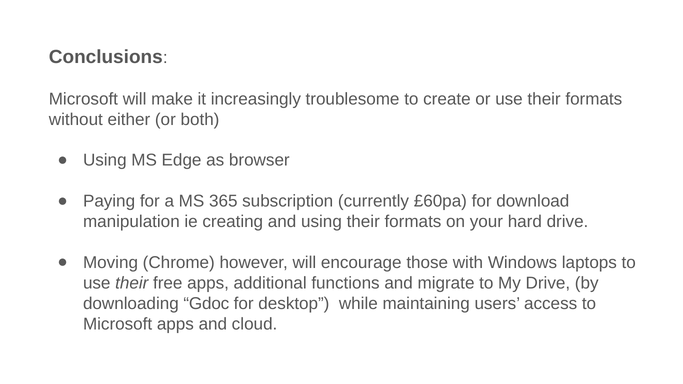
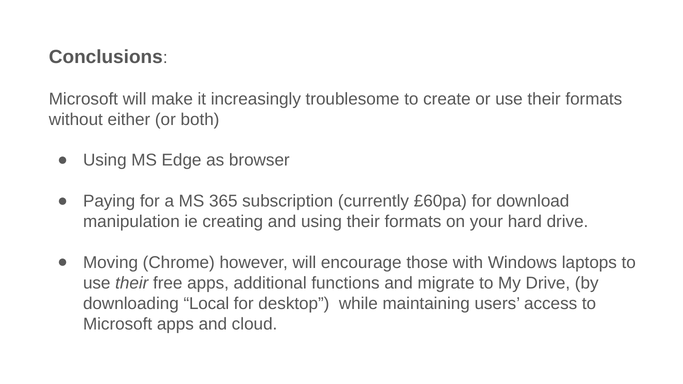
Gdoc: Gdoc -> Local (206, 304)
